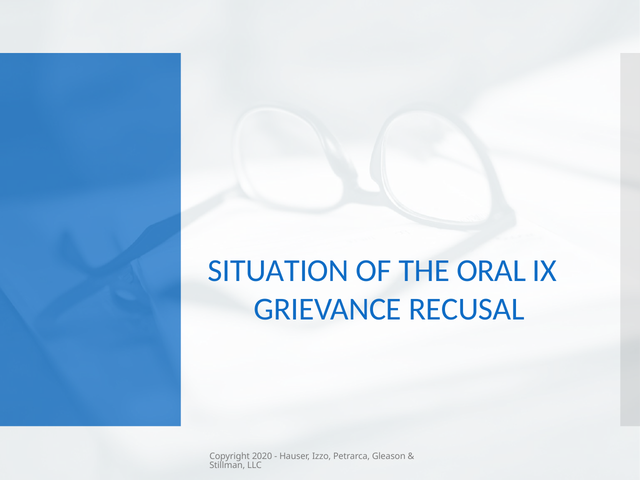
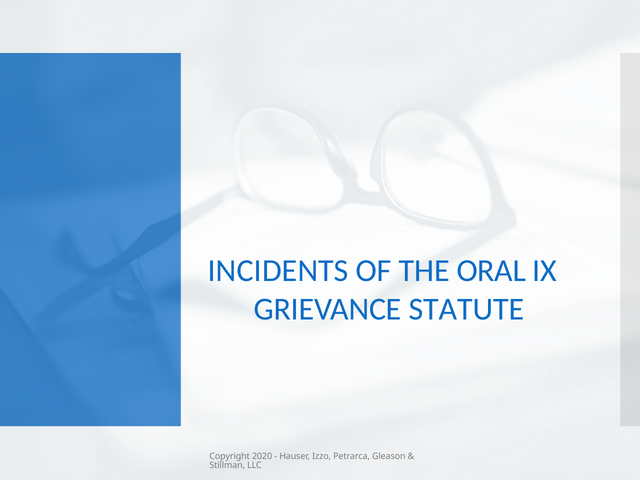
SITUATION: SITUATION -> INCIDENTS (278, 271)
RECUSAL: RECUSAL -> STATUTE (467, 309)
